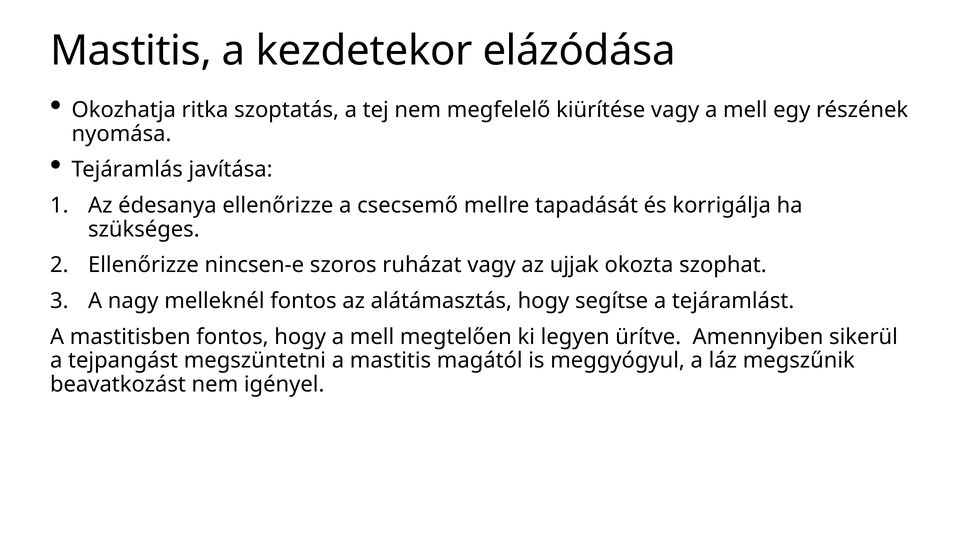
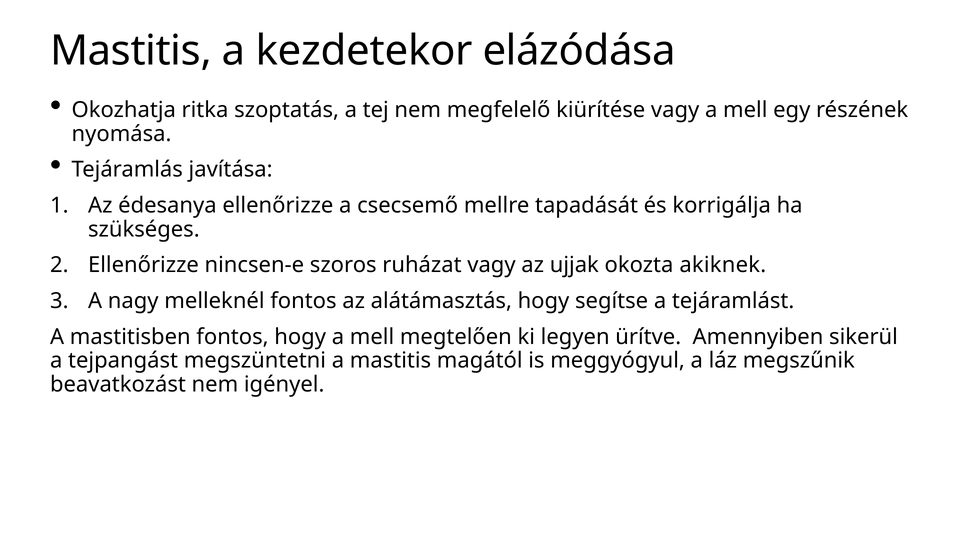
szophat: szophat -> akiknek (723, 265)
